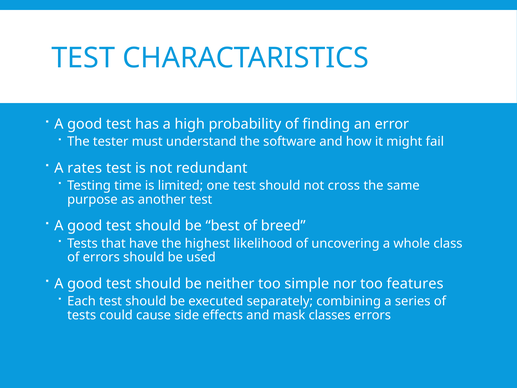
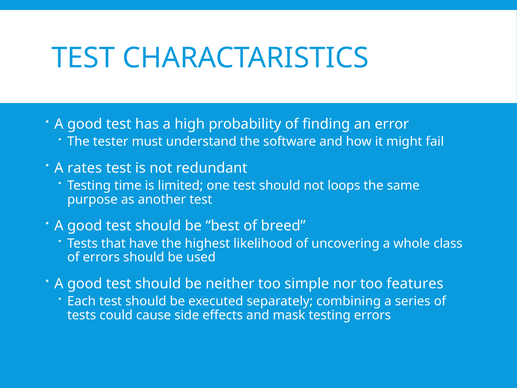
cross: cross -> loops (344, 185)
mask classes: classes -> testing (330, 315)
